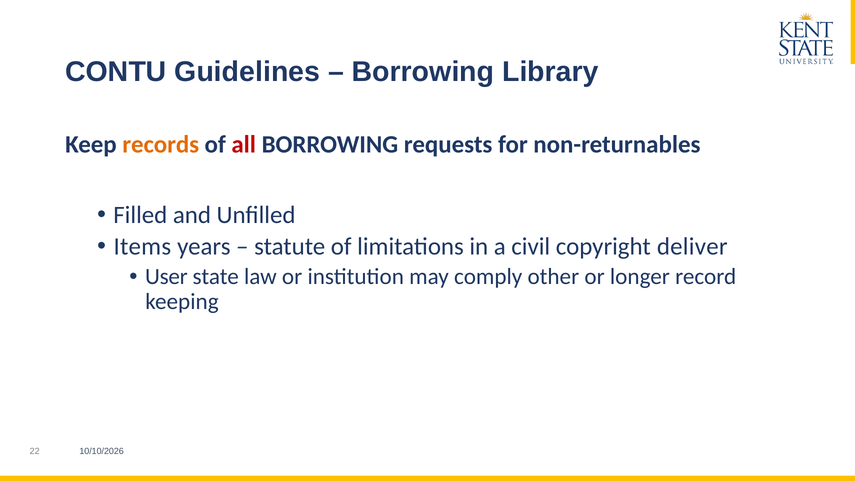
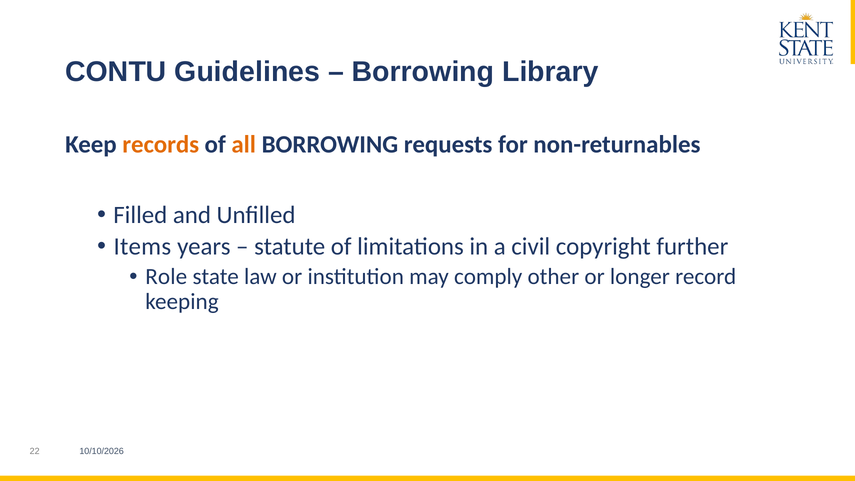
all colour: red -> orange (244, 145)
deliver: deliver -> further (692, 246)
User: User -> Role (166, 277)
